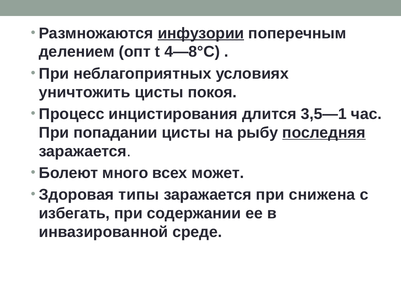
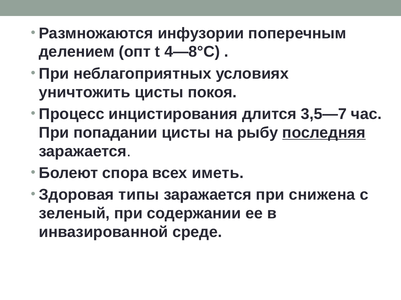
инфузории underline: present -> none (201, 33)
3,5—1: 3,5—1 -> 3,5—7 (324, 114)
много: много -> спора (125, 173)
может: может -> иметь (218, 173)
избегать: избегать -> зеленый (74, 214)
